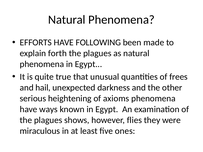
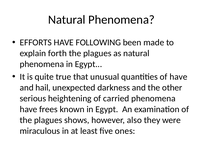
of frees: frees -> have (178, 77)
axioms: axioms -> carried (116, 99)
ways: ways -> frees (48, 109)
flies: flies -> also (134, 120)
